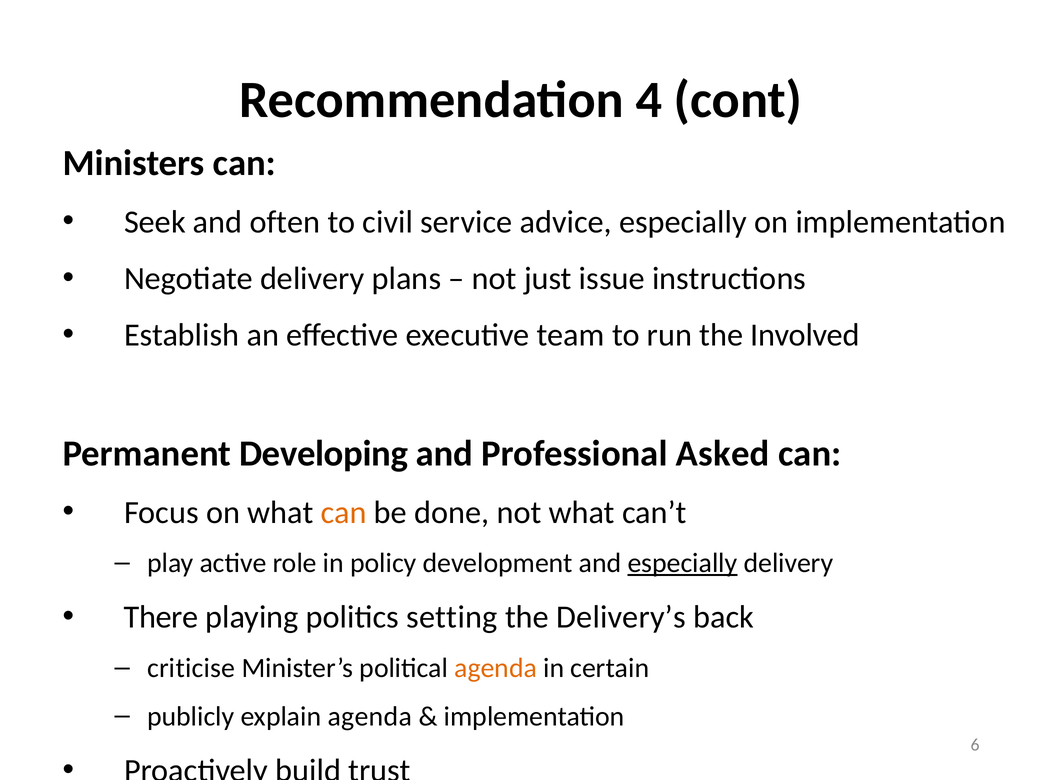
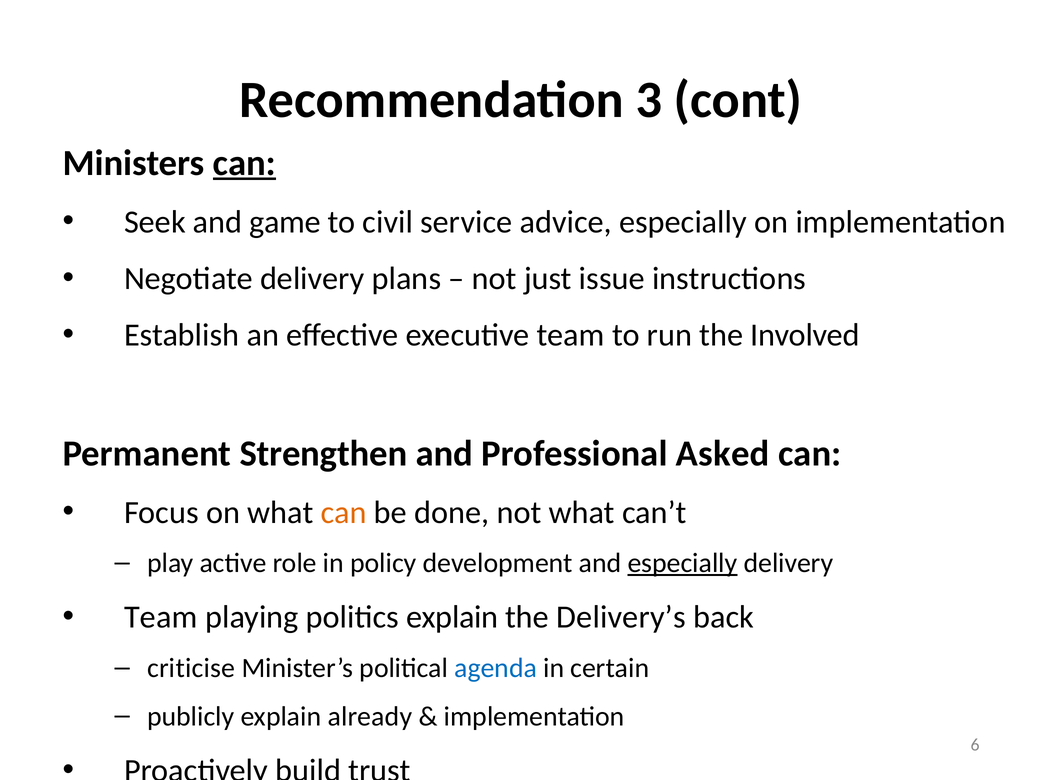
4: 4 -> 3 (649, 100)
can underline: none -> present (244, 163)
often: often -> game (285, 222)
Developing: Developing -> Strengthen (323, 453)
There: There -> Team (161, 617)
politics setting: setting -> explain (452, 617)
agenda colour: orange -> blue (496, 668)
explain agenda: agenda -> already (370, 716)
